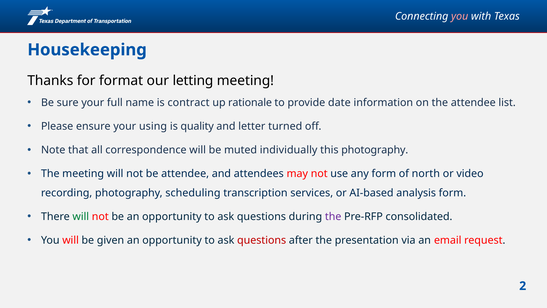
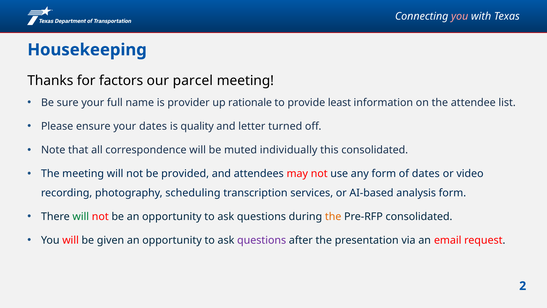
format: format -> factors (121, 81)
letting: letting -> parcel (193, 81)
contract: contract -> provider (189, 103)
date: date -> least (339, 103)
your using: using -> dates (153, 126)
this photography: photography -> consolidated (375, 150)
be attendee: attendee -> provided (185, 174)
of north: north -> dates (426, 174)
the colour: purple -> orange (333, 217)
questions colour: red -> purple (262, 240)
